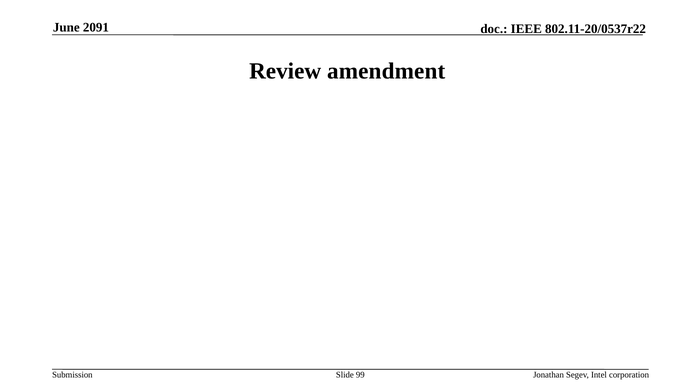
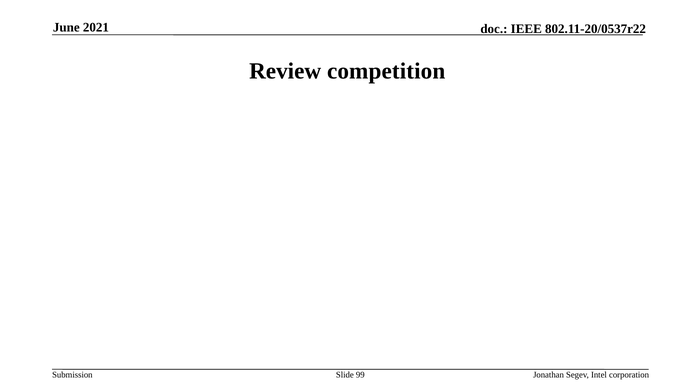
2091: 2091 -> 2021 (96, 28)
amendment: amendment -> competition (386, 71)
